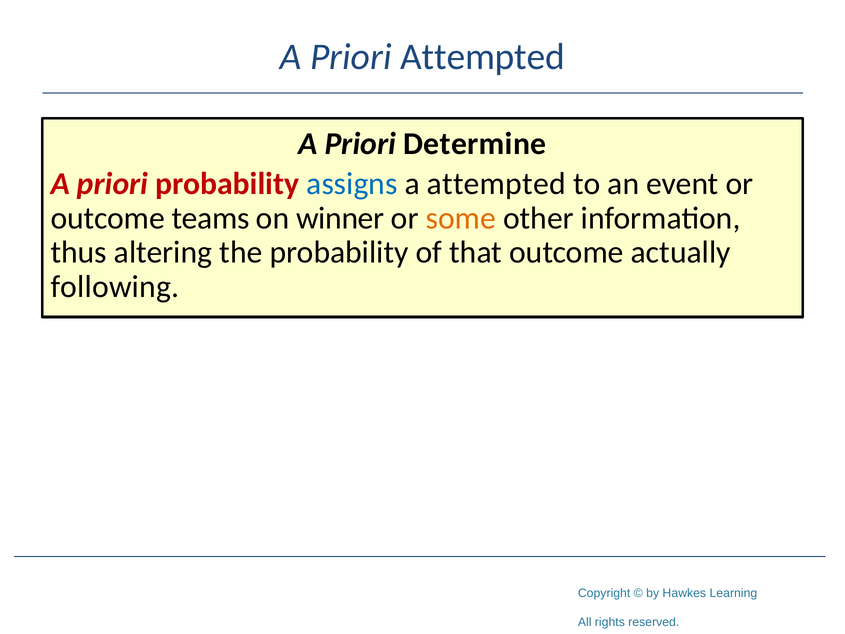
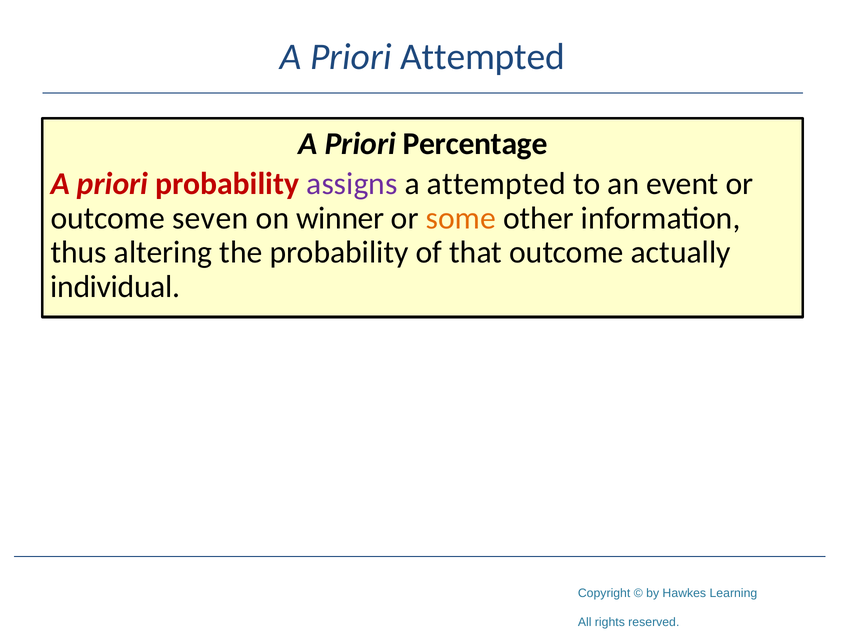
Determine: Determine -> Percentage (475, 144)
assigns colour: blue -> purple (352, 184)
teams: teams -> seven (210, 218)
following: following -> individual (115, 287)
